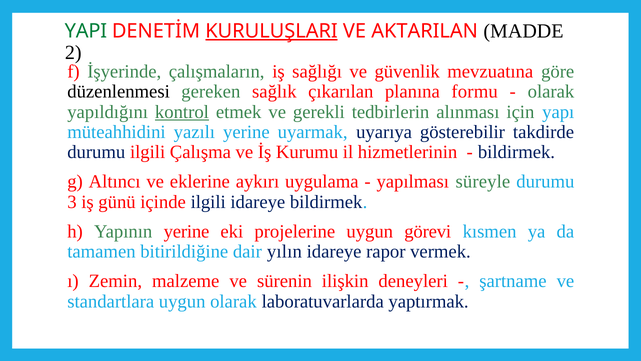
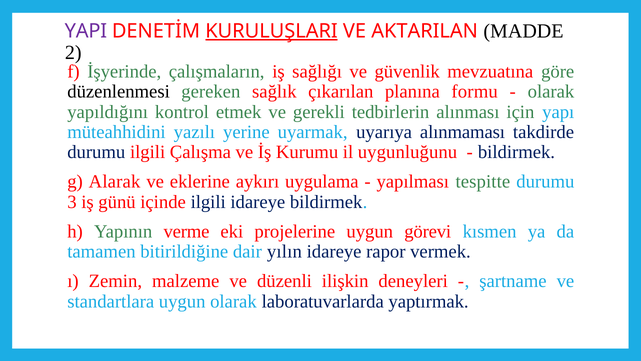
YAPI colour: green -> purple (86, 31)
kontrol underline: present -> none (182, 112)
gösterebilir: gösterebilir -> alınmaması (463, 132)
hizmetlerinin: hizmetlerinin -> uygunluğunu (408, 152)
Altıncı: Altıncı -> Alarak (115, 182)
süreyle: süreyle -> tespitte (483, 182)
Yapının yerine: yerine -> verme (187, 231)
sürenin: sürenin -> düzenli (284, 281)
